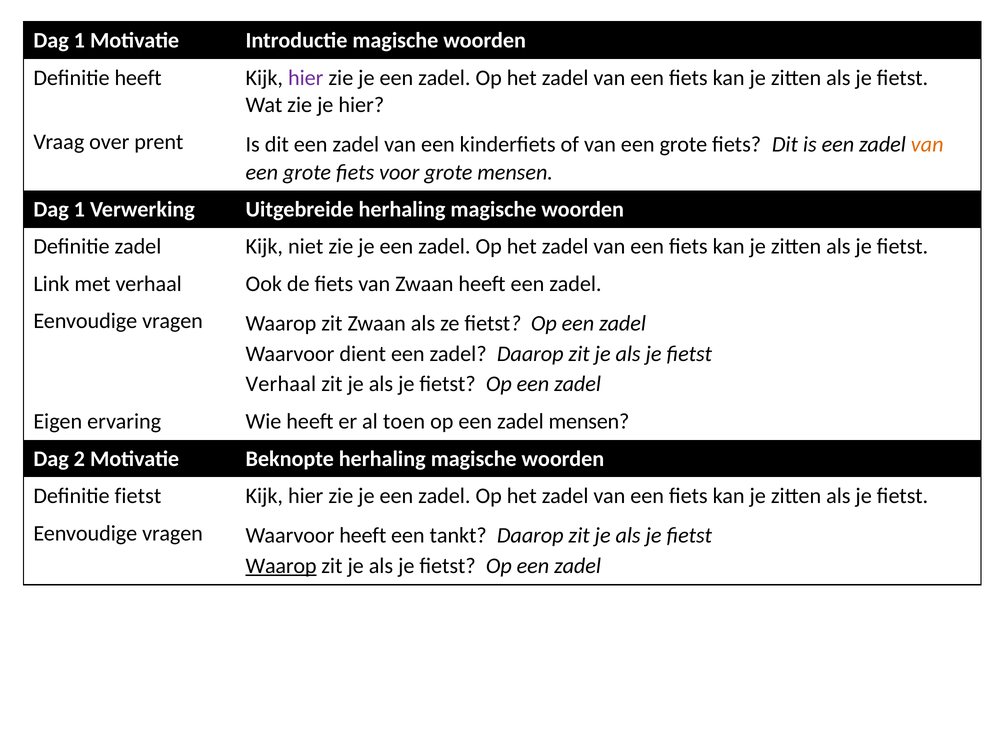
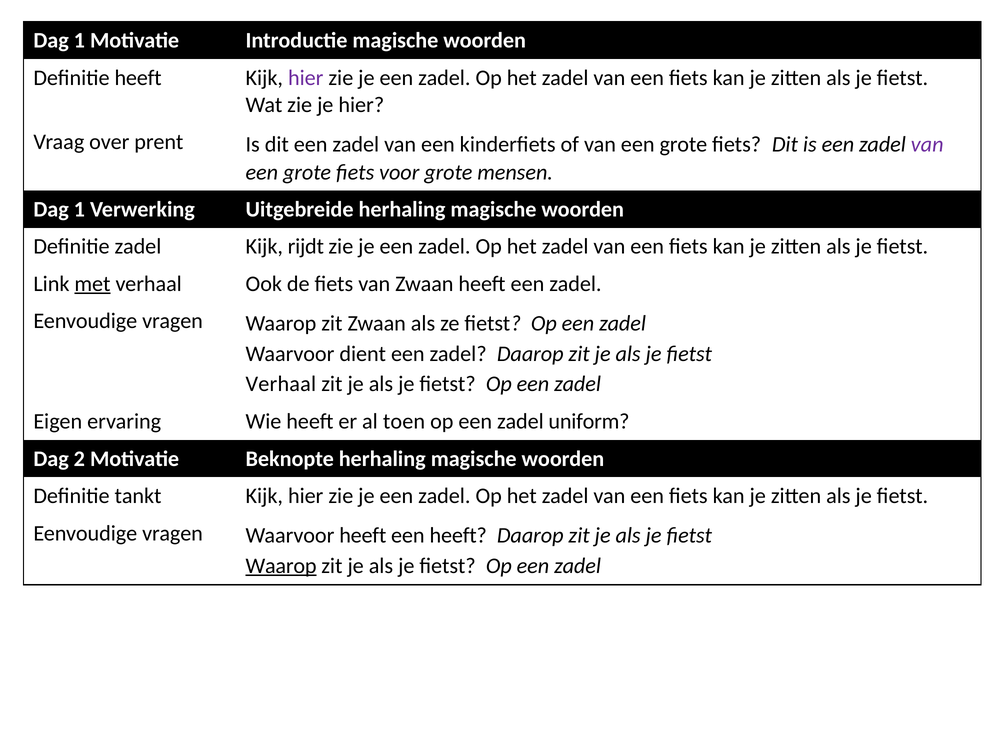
van colour: orange -> purple (927, 145)
niet: niet -> rijdt (306, 247)
met underline: none -> present (92, 284)
zadel mensen: mensen -> uniform (589, 422)
Definitie fietst: fietst -> tankt (138, 496)
een tankt: tankt -> heeft (458, 536)
